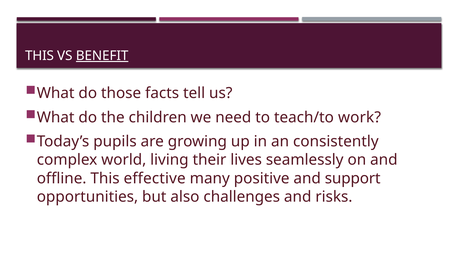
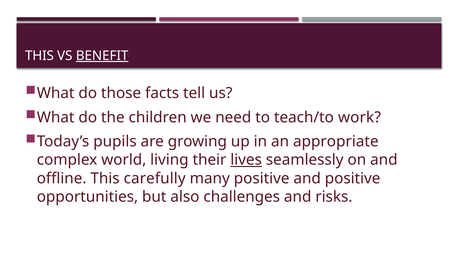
consistently: consistently -> appropriate (336, 141)
lives underline: none -> present (246, 160)
effective: effective -> carefully (155, 178)
and support: support -> positive (353, 178)
